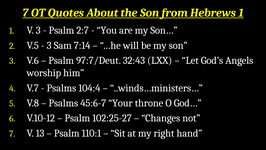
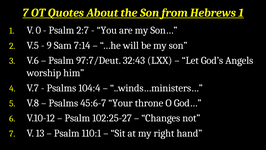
V 3: 3 -> 0 (38, 30)
3: 3 -> 9 (49, 45)
